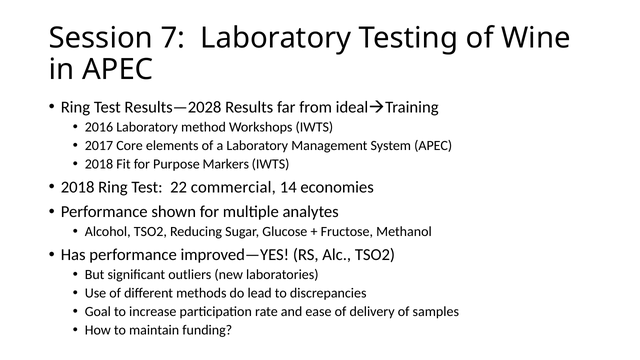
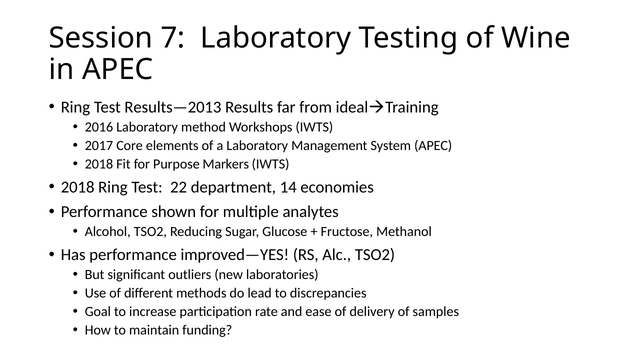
Results—2028: Results—2028 -> Results—2013 (173, 107)
commercial: commercial -> department (233, 187)
